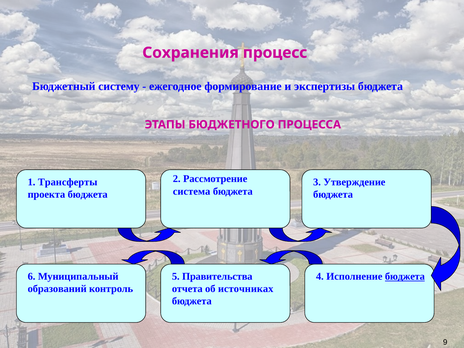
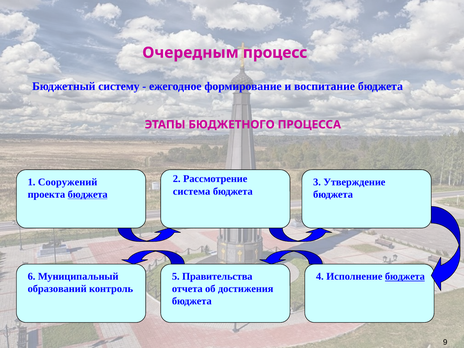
Сохранения: Сохранения -> Очередным (191, 53)
экспертизы: экспертизы -> воспитание (325, 86)
Трансферты: Трансферты -> Сооружений (68, 182)
бюджета underline: none -> present (88, 194)
источниках: источниках -> достижения (246, 289)
